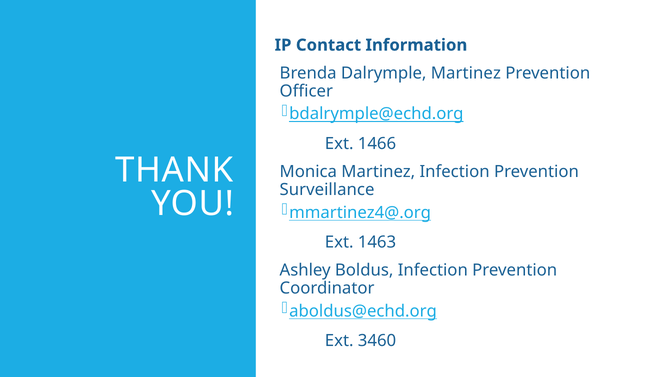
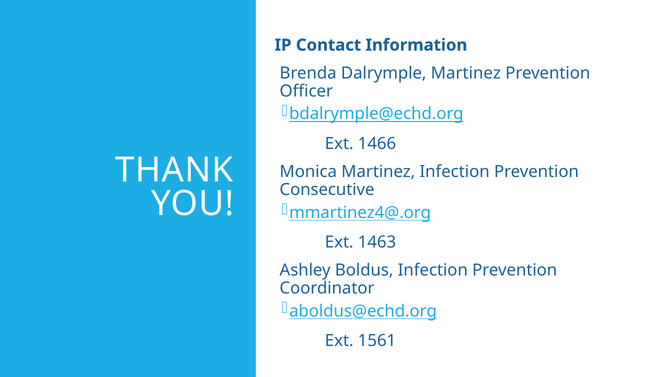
Surveillance: Surveillance -> Consecutive (327, 190)
3460: 3460 -> 1561 (377, 341)
